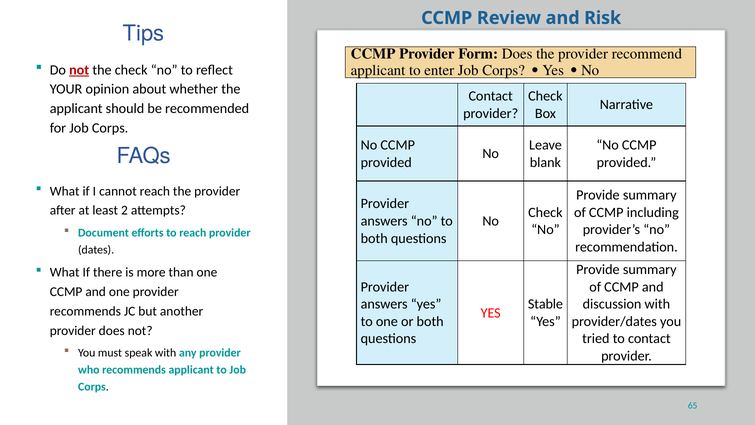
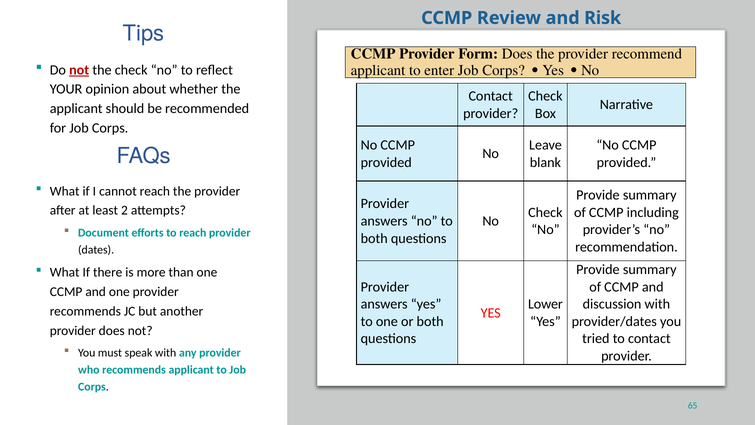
Stable: Stable -> Lower (545, 304)
